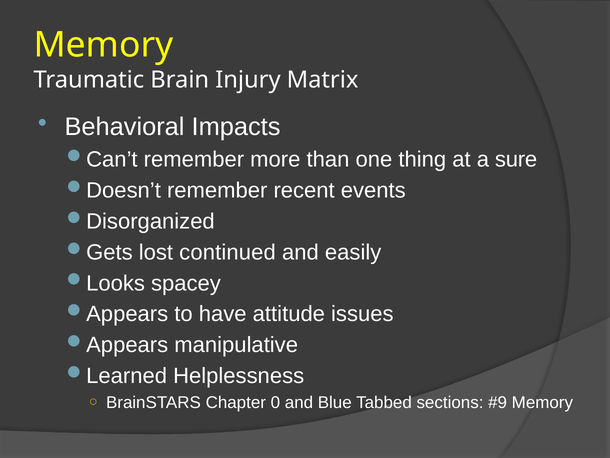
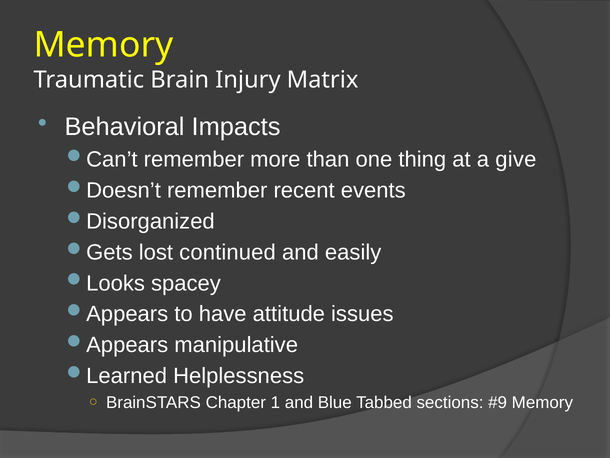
sure: sure -> give (516, 159)
0: 0 -> 1 (275, 402)
